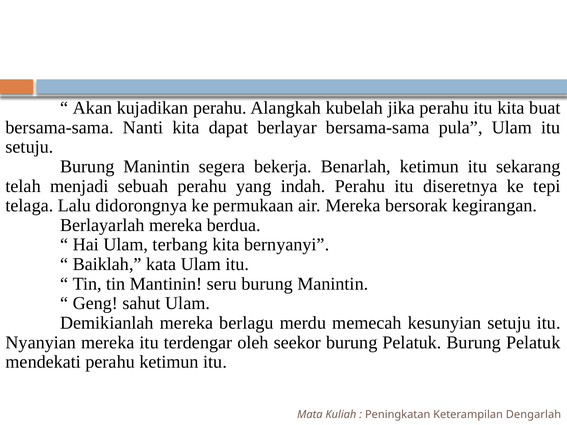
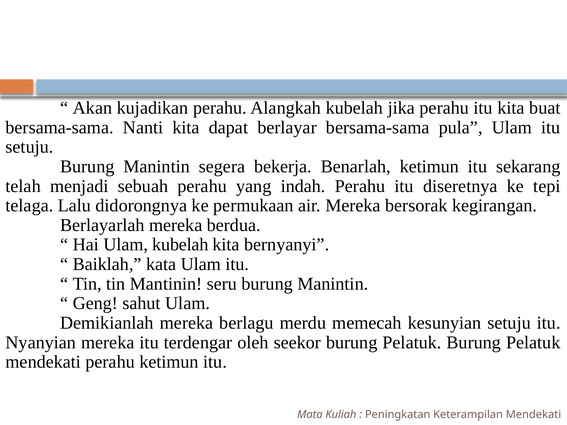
Ulam terbang: terbang -> kubelah (180, 245)
Keterampilan Dengarlah: Dengarlah -> Mendekati (533, 415)
